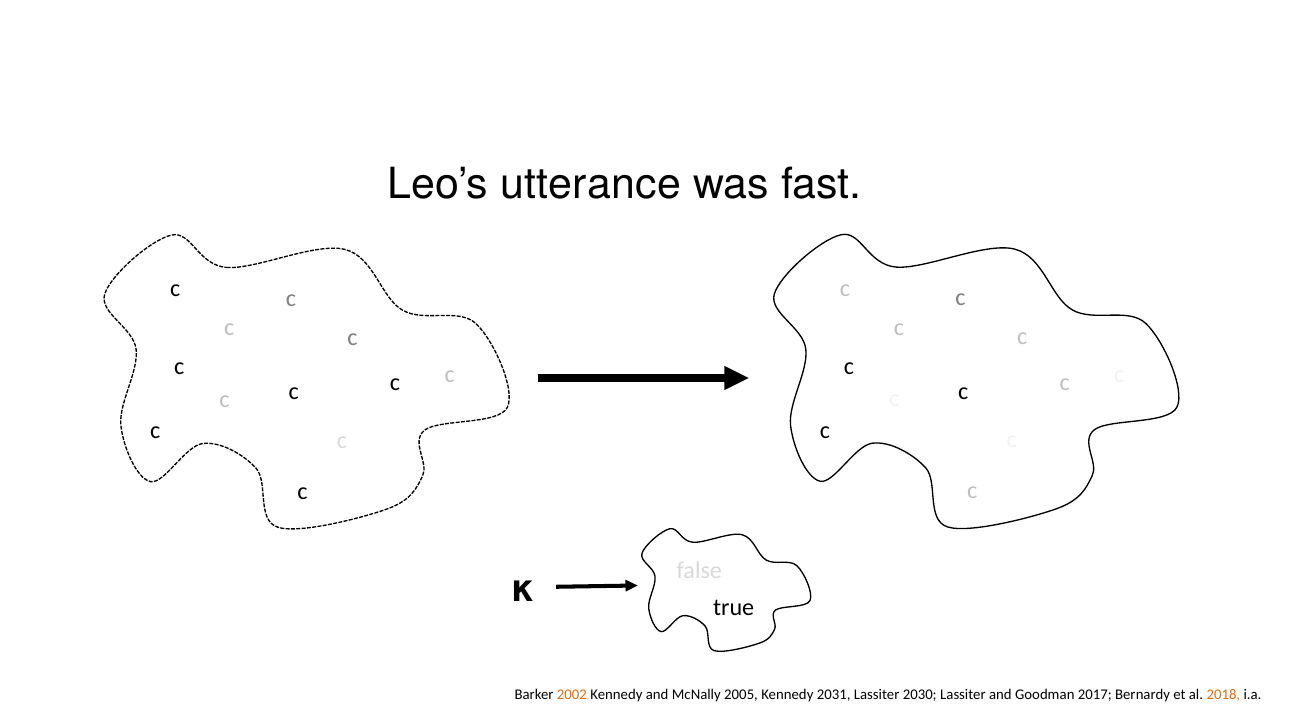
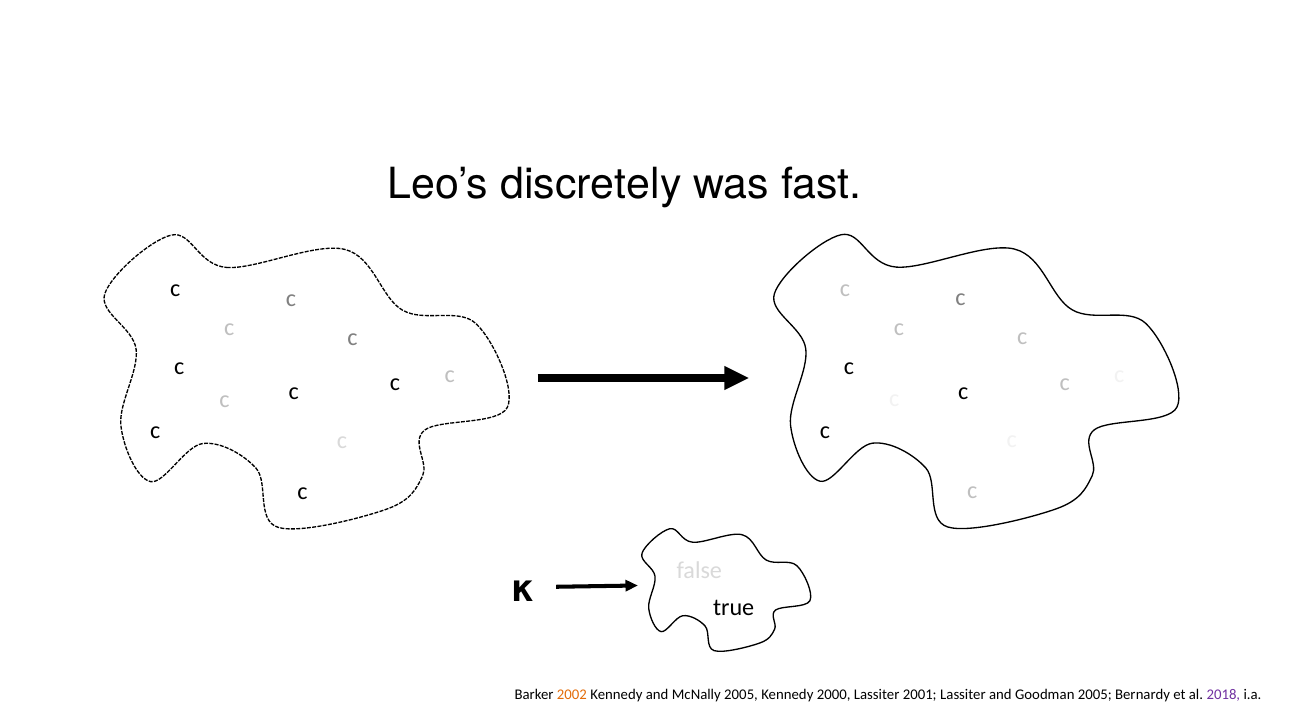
utterance: utterance -> discretely (591, 185)
2031: 2031 -> 2000 (834, 694)
2030: 2030 -> 2001 (920, 694)
Goodman 2017: 2017 -> 2005 (1095, 694)
2018 colour: orange -> purple (1223, 694)
